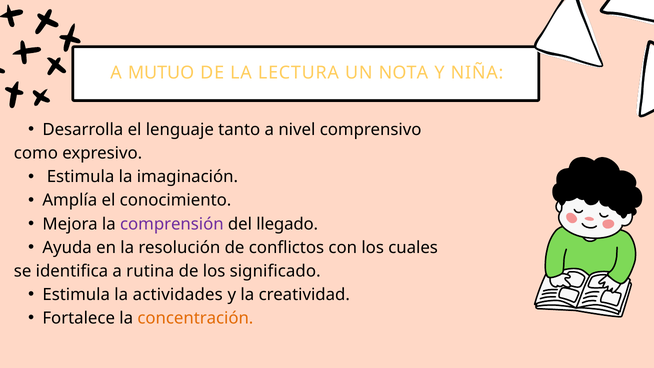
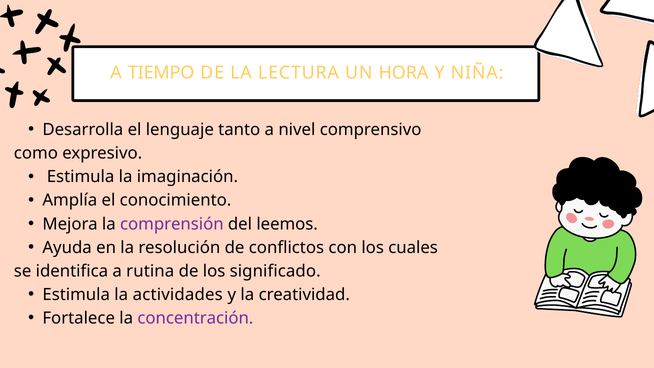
MUTUO: MUTUO -> TIEMPO (161, 73)
NOTA: NOTA -> HORA (403, 73)
llegado: llegado -> leemos (287, 224)
concentración colour: orange -> purple (195, 318)
